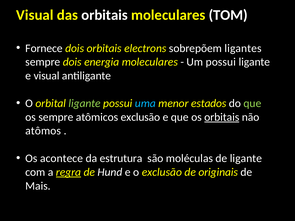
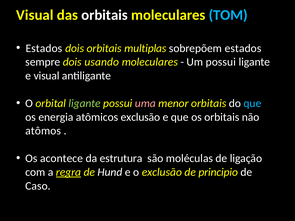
TOM colour: white -> light blue (228, 15)
Fornece: Fornece -> Estados (44, 48)
electrons: electrons -> multiplas (145, 48)
sobrepõem ligantes: ligantes -> estados (243, 48)
energia: energia -> usando (102, 62)
uma colour: light blue -> pink (145, 103)
menor estados: estados -> orbitais (209, 103)
que colour: light green -> light blue (252, 103)
os sempre: sempre -> energia (56, 117)
orbitais underline: present -> none (222, 117)
de ligante: ligante -> ligação (246, 158)
originais: originais -> principio (218, 172)
Mais: Mais -> Caso (38, 186)
